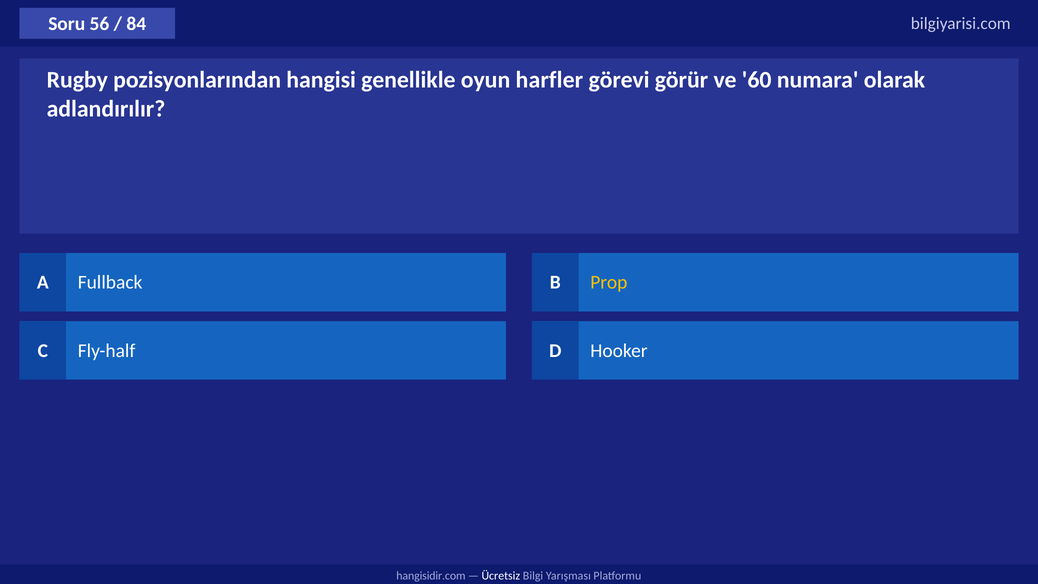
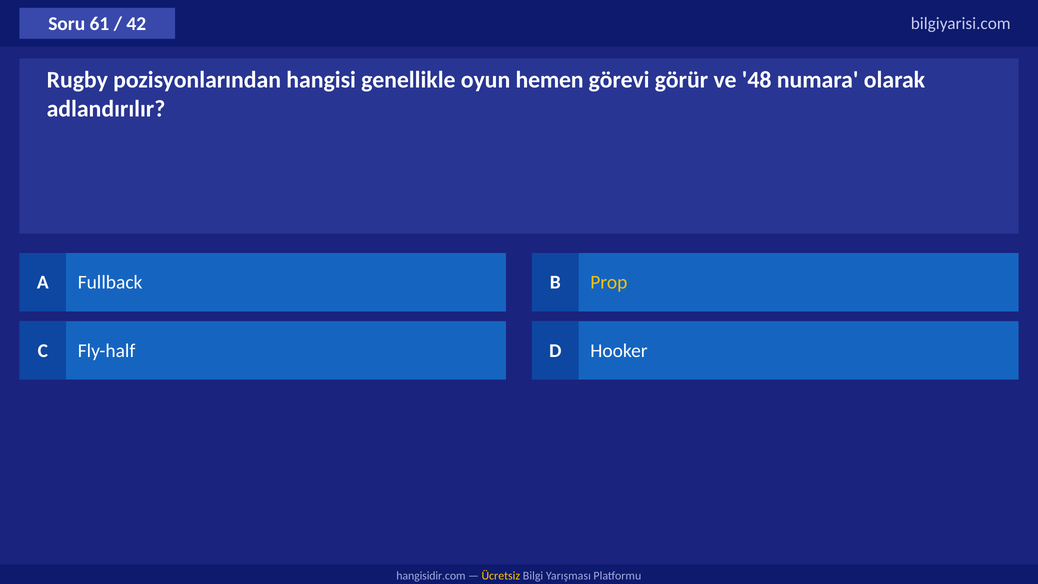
56: 56 -> 61 (99, 24)
84: 84 -> 42 (136, 24)
harfler: harfler -> hemen (550, 80)
60: 60 -> 48 (757, 80)
Ücretsiz colour: white -> yellow (501, 576)
